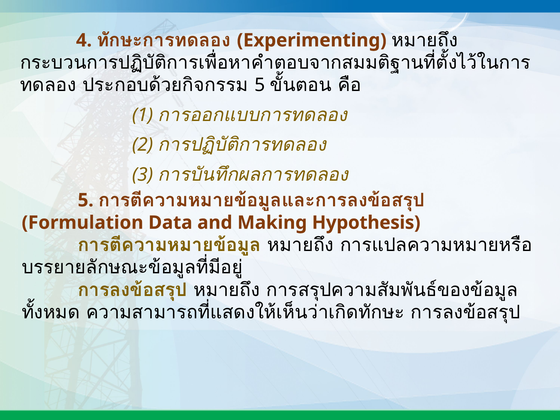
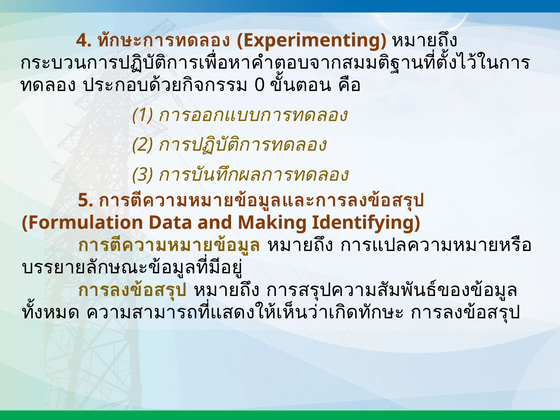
5: 5 -> 0 (260, 85)
Hypothesis: Hypothesis -> Identifying (366, 223)
